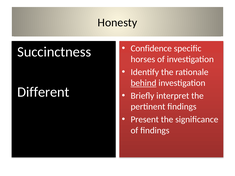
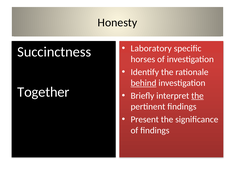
Confidence: Confidence -> Laboratory (151, 48)
Different: Different -> Together (43, 92)
the underline: none -> present (197, 96)
